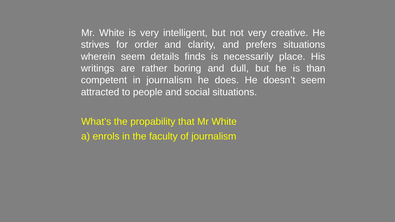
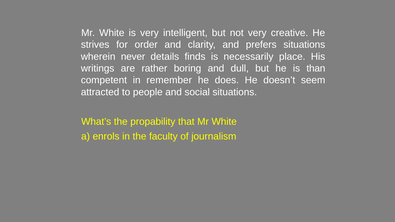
wherein seem: seem -> never (133, 57)
in journalism: journalism -> remember (169, 80)
